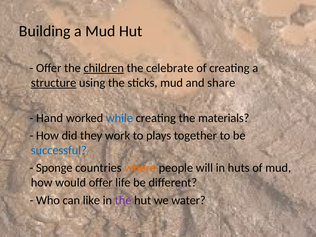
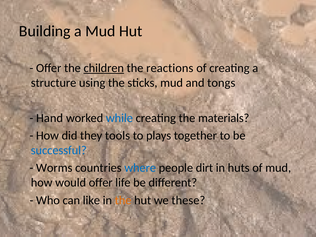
celebrate: celebrate -> reactions (170, 68)
structure underline: present -> none (54, 83)
share: share -> tongs (221, 83)
work: work -> tools (117, 136)
Sponge: Sponge -> Worms (54, 168)
where colour: orange -> blue (140, 168)
will: will -> dirt (204, 168)
the colour: purple -> orange (123, 200)
water: water -> these (188, 200)
